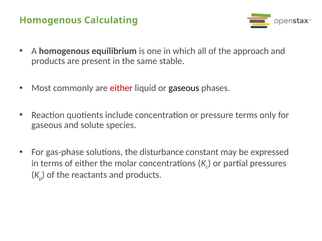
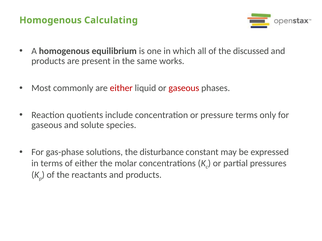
approach: approach -> discussed (251, 51)
stable: stable -> works (172, 61)
gaseous colour: black -> red (184, 88)
